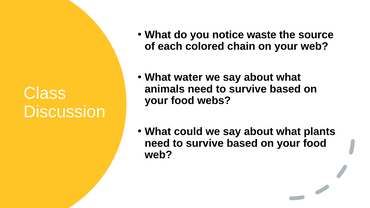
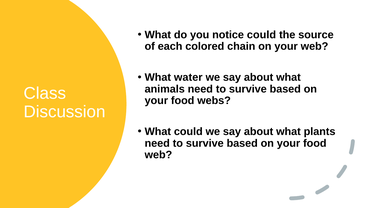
notice waste: waste -> could (261, 35)
